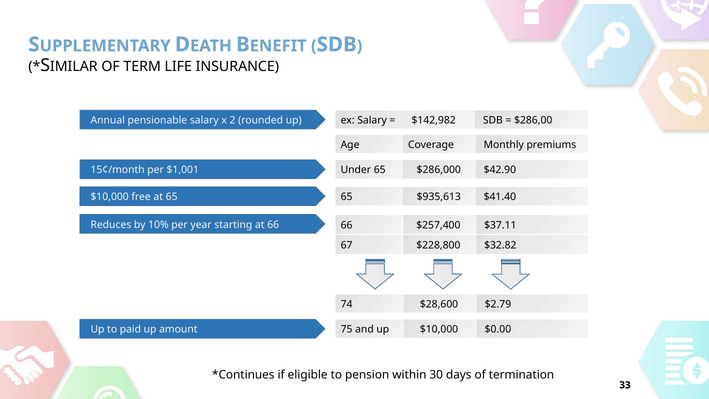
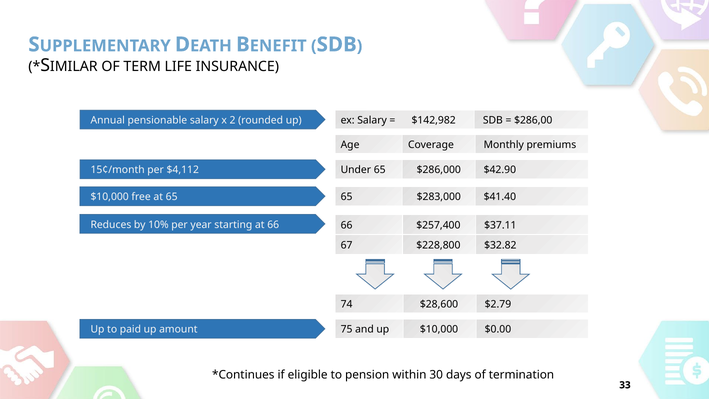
$1,001: $1,001 -> $4,112 (183, 170)
$935,613: $935,613 -> $283,000 (439, 197)
